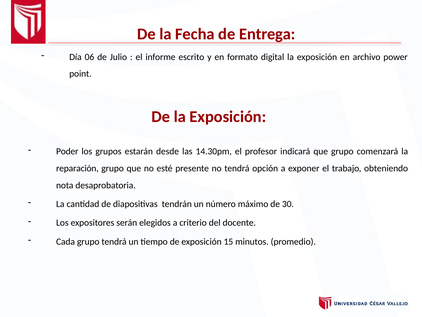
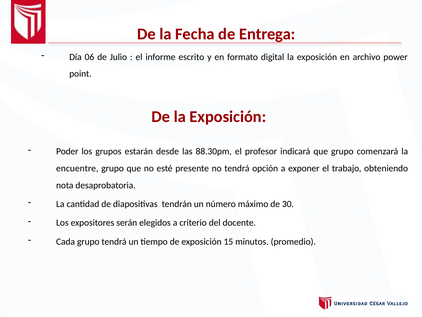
14.30pm: 14.30pm -> 88.30pm (214, 151)
reparación: reparación -> encuentre (77, 168)
